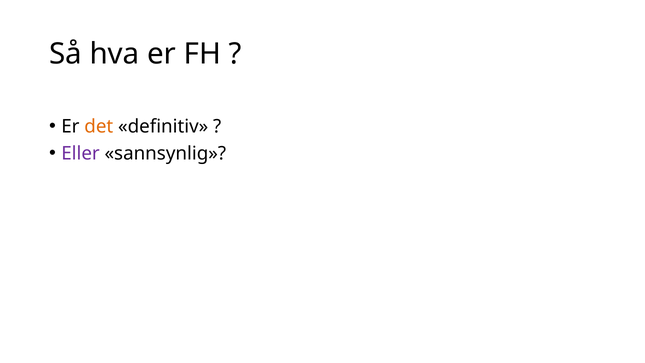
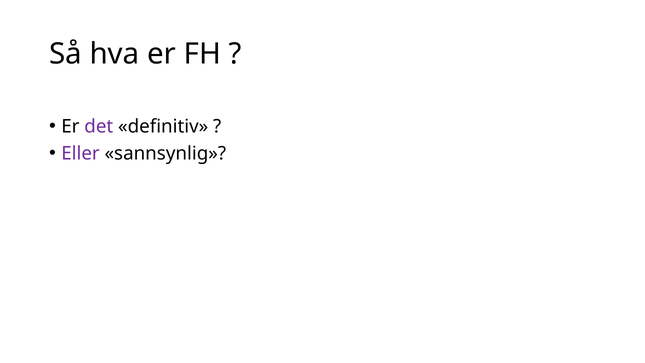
det colour: orange -> purple (99, 126)
